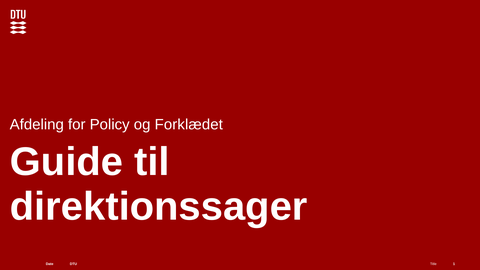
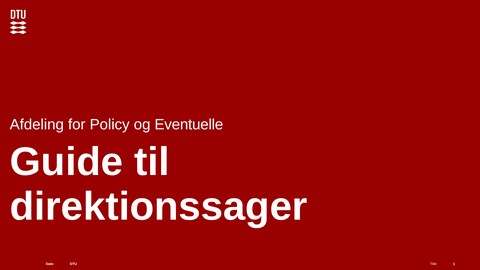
Forklædet: Forklædet -> Eventuelle (189, 125)
